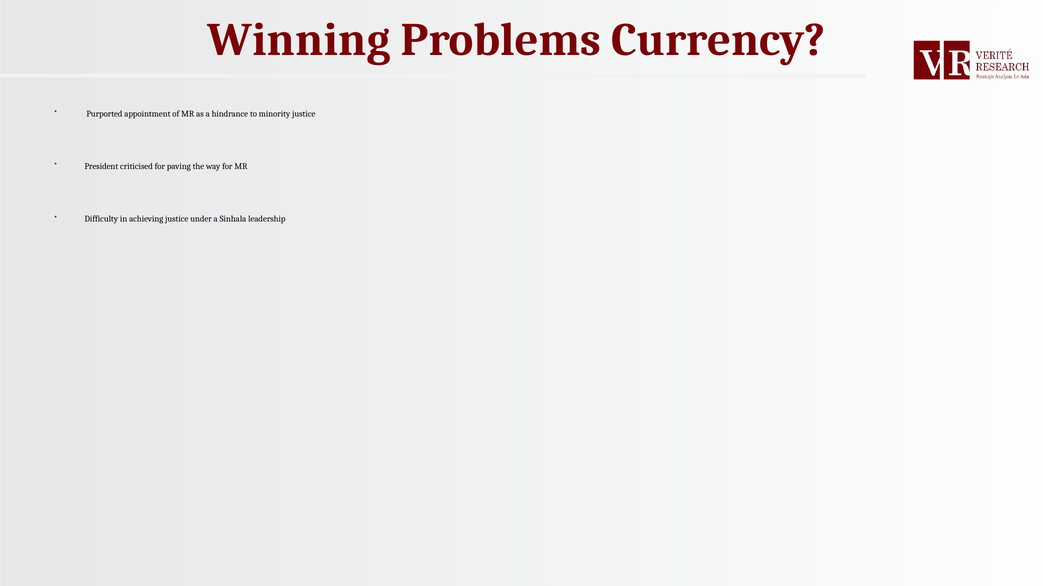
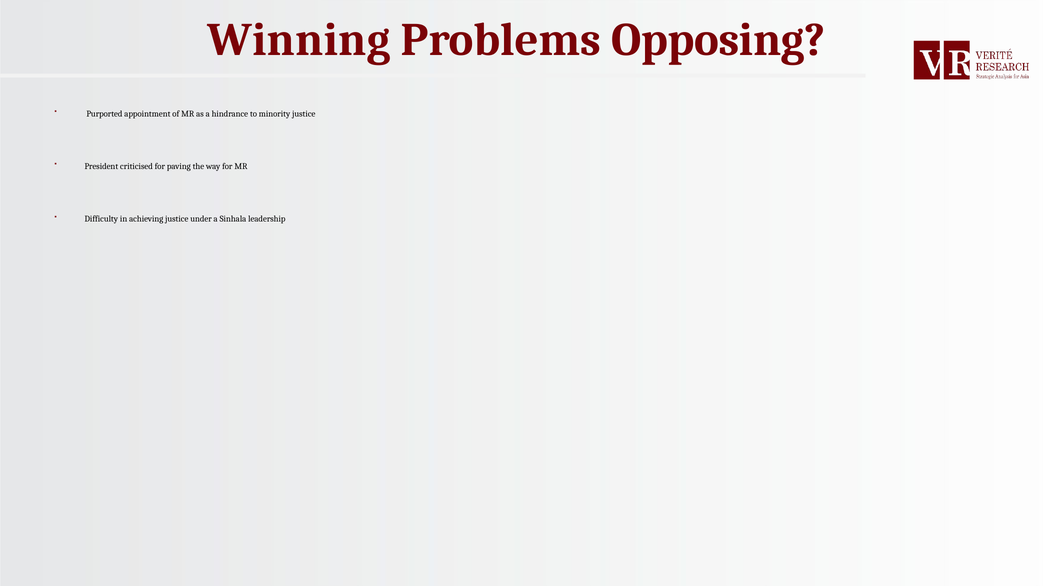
Currency: Currency -> Opposing (718, 40)
